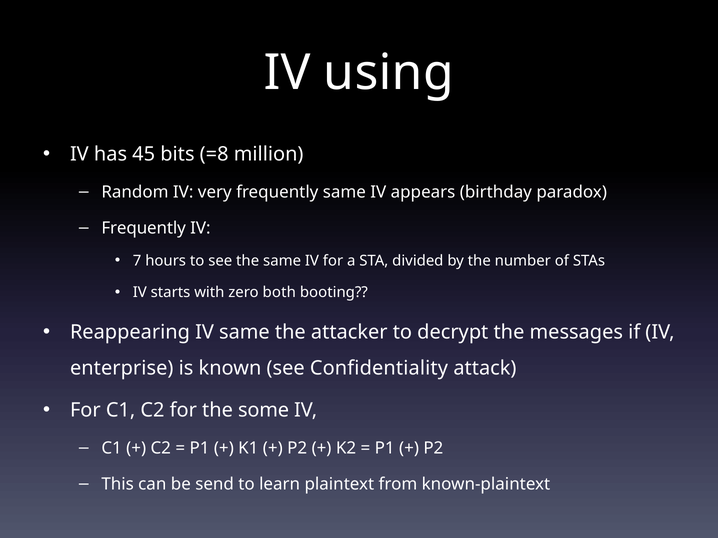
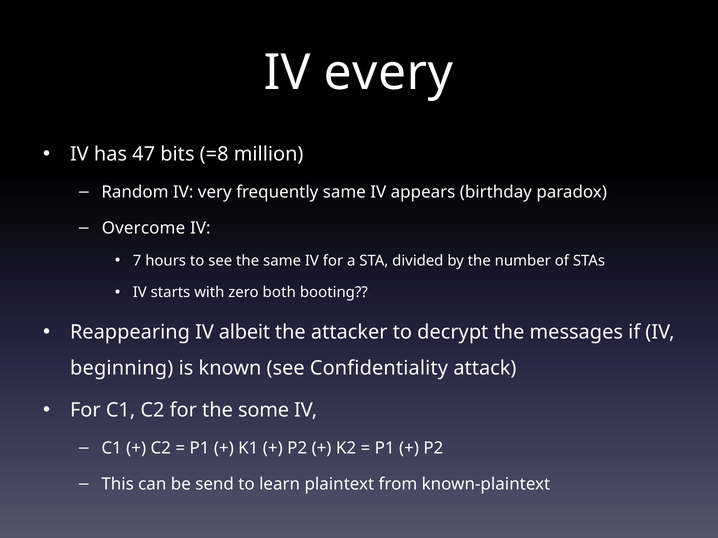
using: using -> every (389, 73)
45: 45 -> 47 (144, 155)
Frequently: Frequently -> Overcome (143, 228)
IV same: same -> albeit (244, 332)
enterprise: enterprise -> beginning (122, 368)
